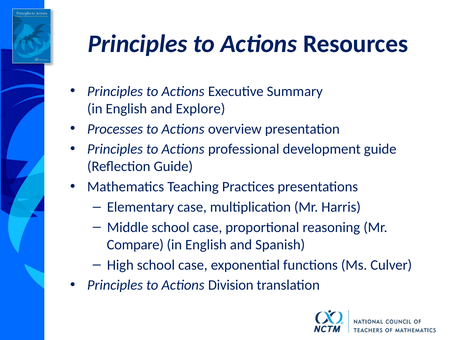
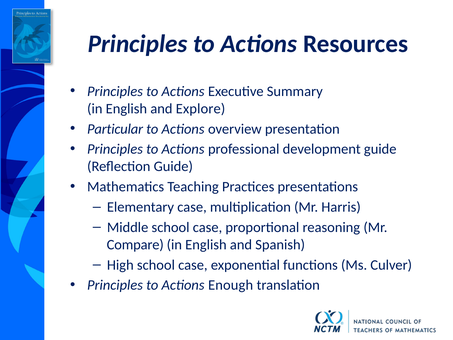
Processes: Processes -> Particular (115, 129)
Division: Division -> Enough (231, 285)
